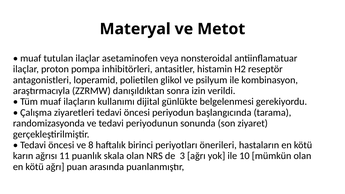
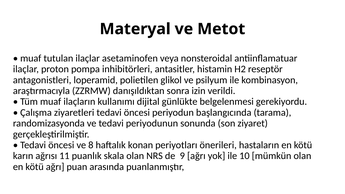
birinci: birinci -> konan (141, 145)
3: 3 -> 9 (182, 156)
